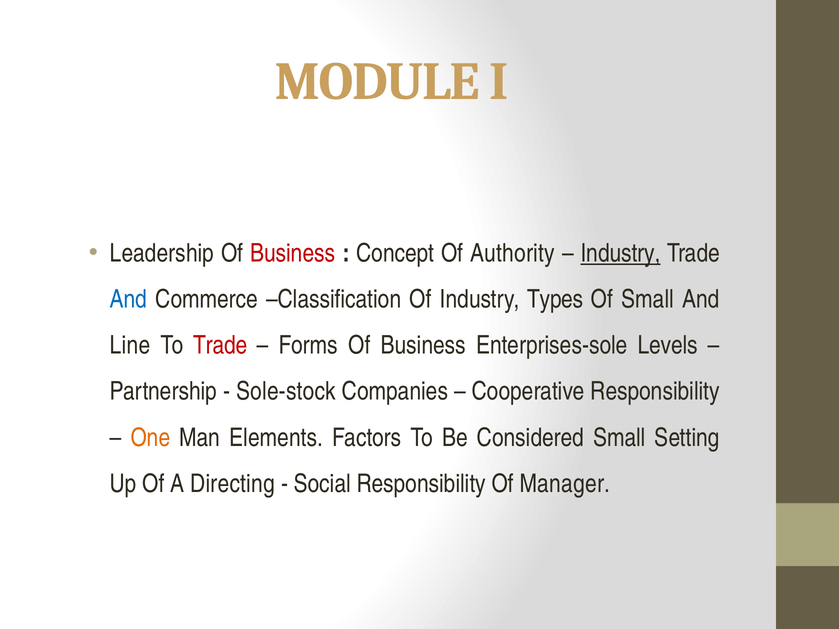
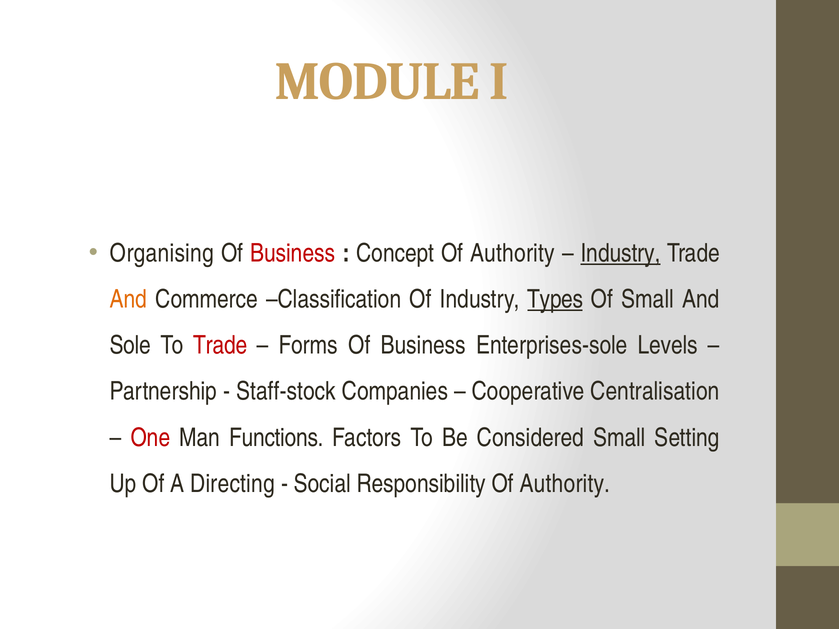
Leadership: Leadership -> Organising (162, 253)
And colour: blue -> orange (128, 300)
Types underline: none -> present (555, 300)
Line: Line -> Sole (130, 346)
Sole-stock: Sole-stock -> Staff-stock (286, 392)
Cooperative Responsibility: Responsibility -> Centralisation (655, 392)
One colour: orange -> red (150, 438)
Elements: Elements -> Functions (276, 438)
Responsibility Of Manager: Manager -> Authority (565, 484)
